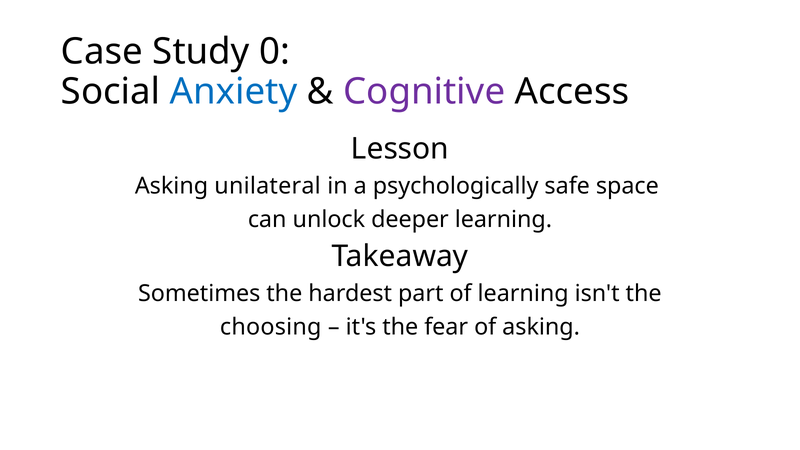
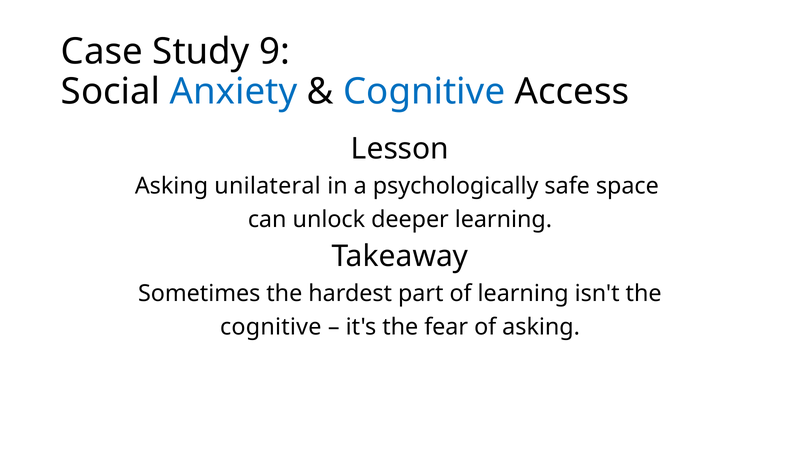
0: 0 -> 9 (275, 52)
Cognitive colour: purple -> blue (424, 91)
choosing: choosing -> cognitive (271, 327)
